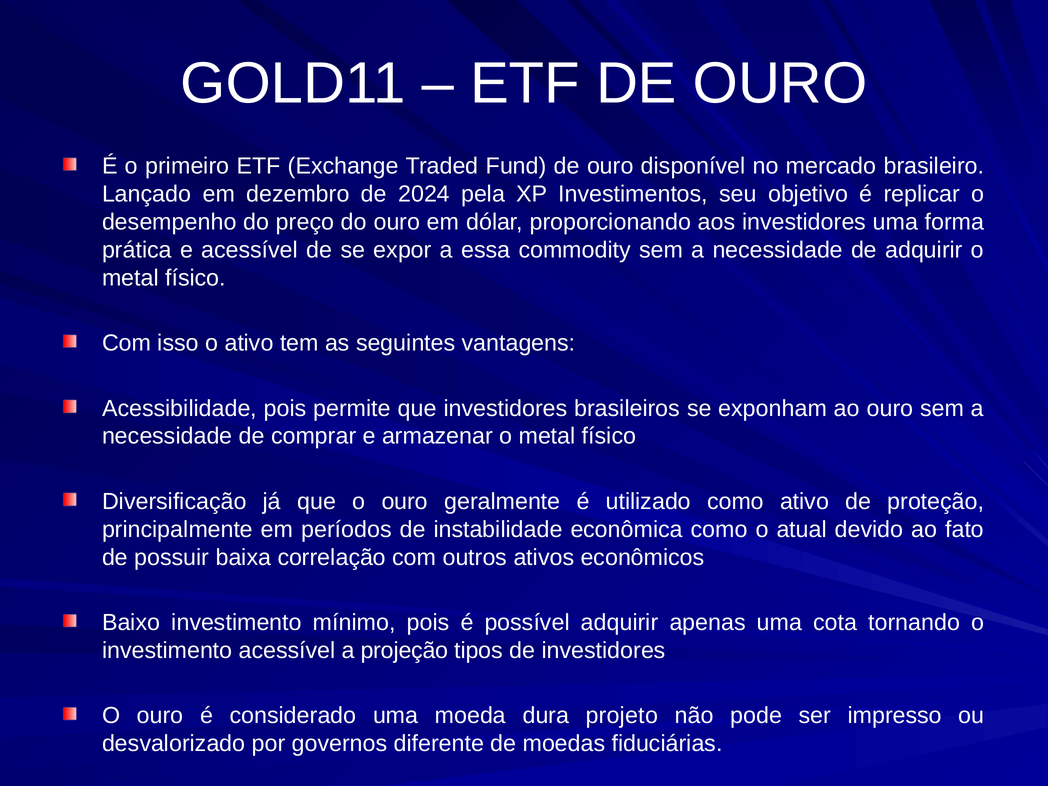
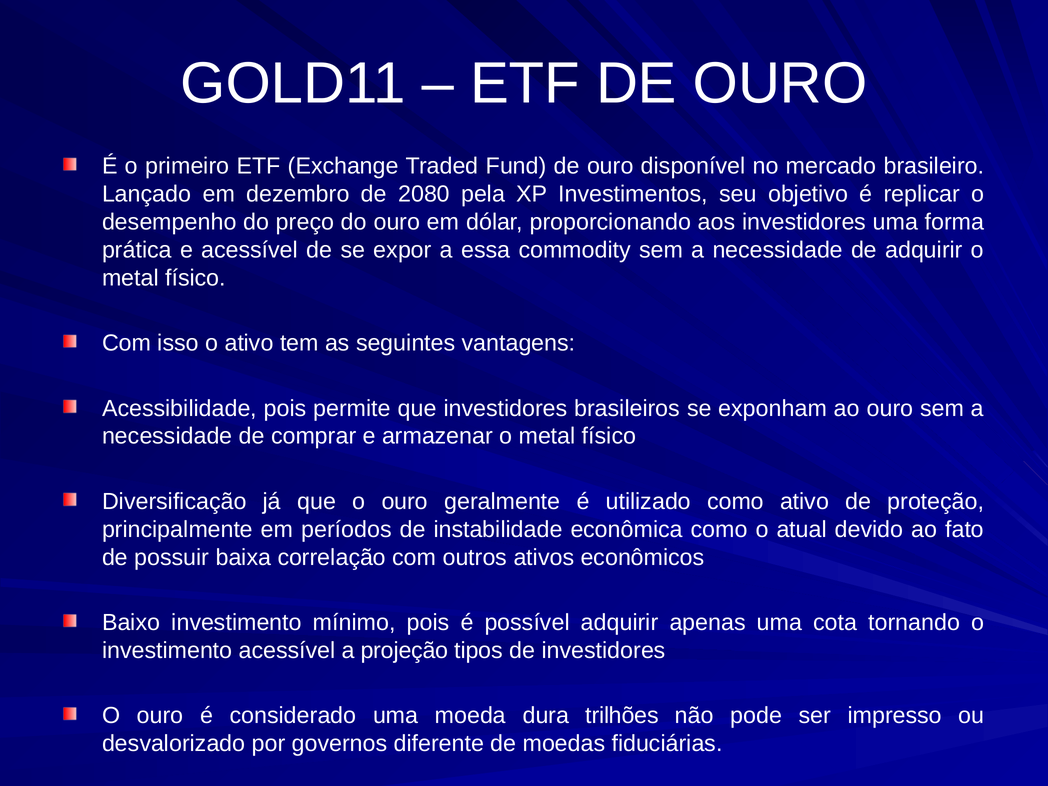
2024: 2024 -> 2080 (424, 194)
projeto: projeto -> trilhões (622, 716)
